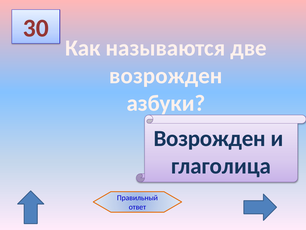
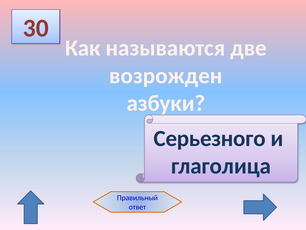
Возрожден: Возрожден -> Серьезного (210, 138)
